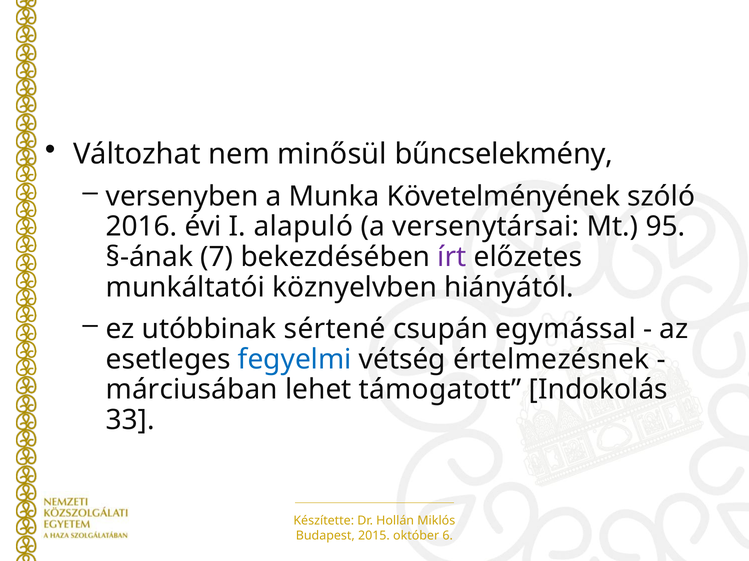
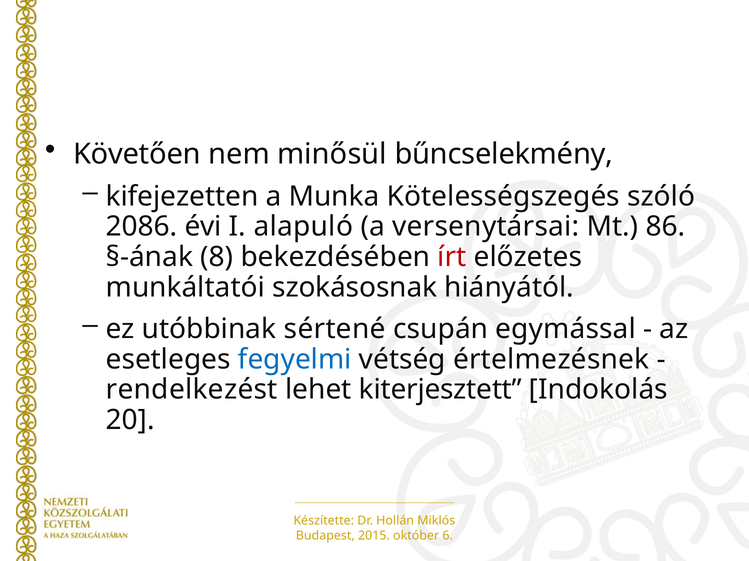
Változhat: Változhat -> Követően (137, 154)
versenyben: versenyben -> kifejezetten (182, 197)
Követelményének: Követelményének -> Kötelességszegés (503, 197)
2016: 2016 -> 2086 (142, 227)
95: 95 -> 86 (665, 227)
7: 7 -> 8 (217, 257)
írt colour: purple -> red (452, 257)
köznyelvben: köznyelvben -> szokásosnak (355, 288)
márciusában: márciusában -> rendelkezést (192, 390)
támogatott: támogatott -> kiterjesztett (440, 390)
33: 33 -> 20 (130, 421)
